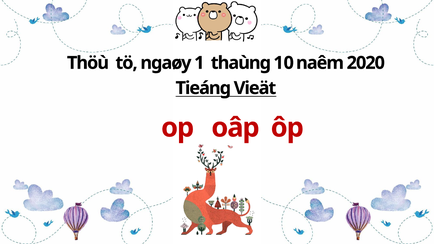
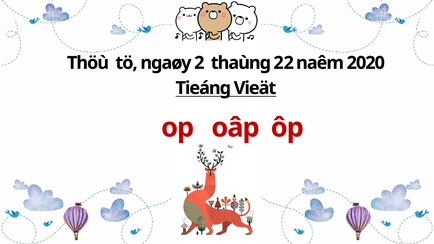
1: 1 -> 2 (199, 63)
10: 10 -> 22 (284, 63)
